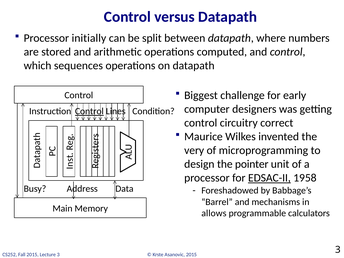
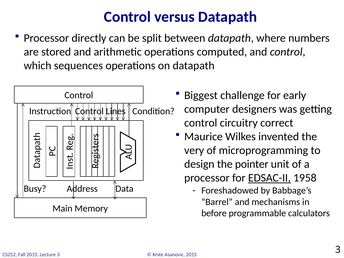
initially: initially -> directly (89, 38)
Control underline: present -> none (89, 111)
allows: allows -> before (214, 213)
